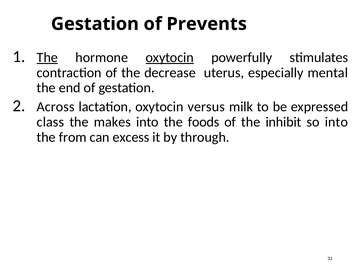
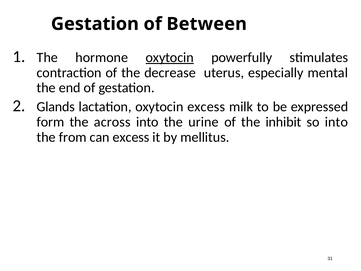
Prevents: Prevents -> Between (207, 24)
The underline: present -> none (47, 57)
Across: Across -> Glands (56, 107)
oxytocin versus: versus -> excess (206, 107)
class: class -> form (50, 122)
makes: makes -> across (112, 122)
foods: foods -> urine (203, 122)
through: through -> mellitus (205, 137)
